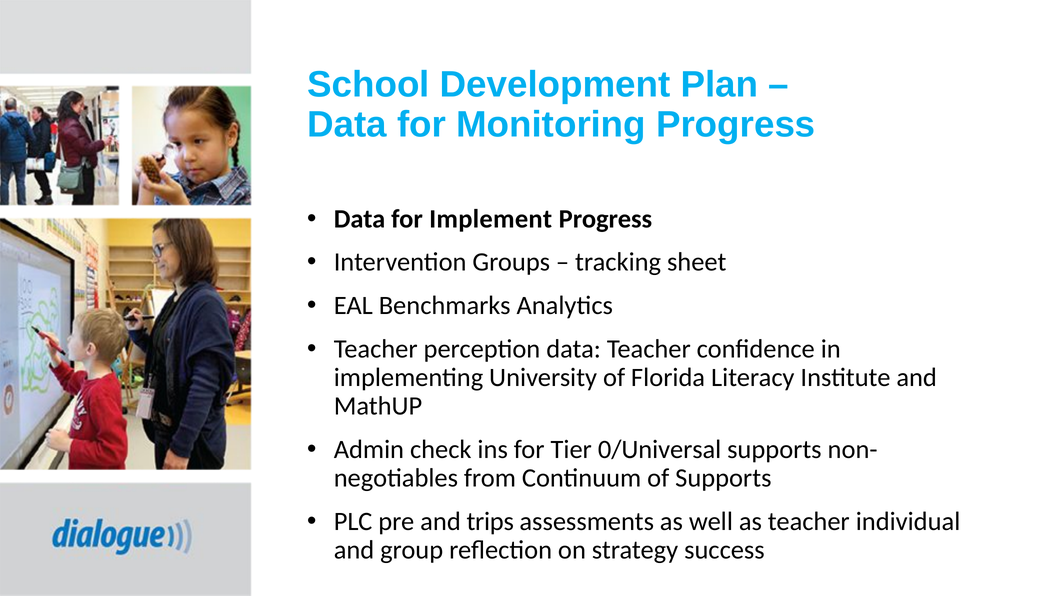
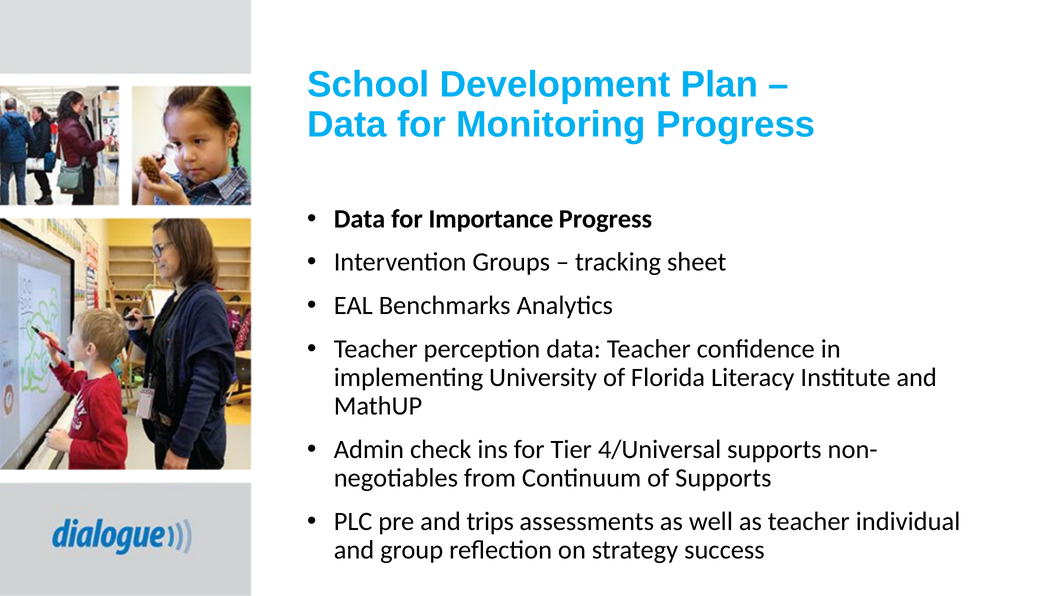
Implement: Implement -> Importance (491, 219)
0/Universal: 0/Universal -> 4/Universal (660, 450)
